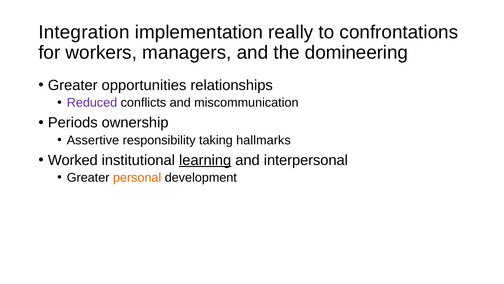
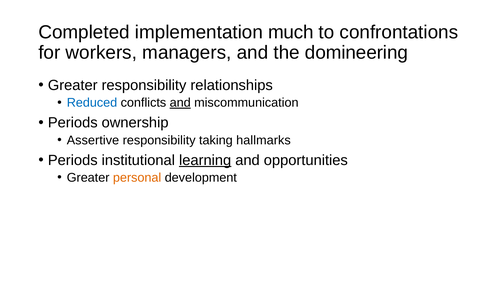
Integration: Integration -> Completed (84, 32)
really: really -> much (291, 32)
Greater opportunities: opportunities -> responsibility (144, 85)
Reduced colour: purple -> blue (92, 103)
and underline: none -> present (180, 103)
Worked: Worked -> Periods (73, 160)
interpersonal: interpersonal -> opportunities (306, 160)
